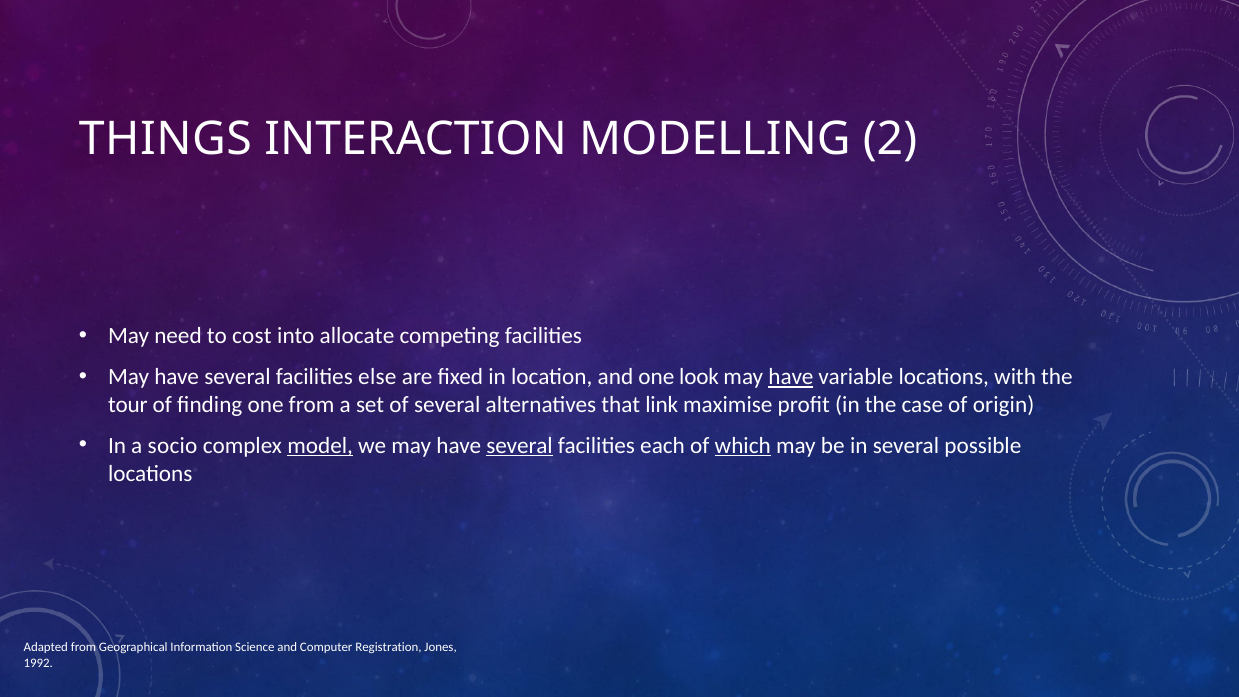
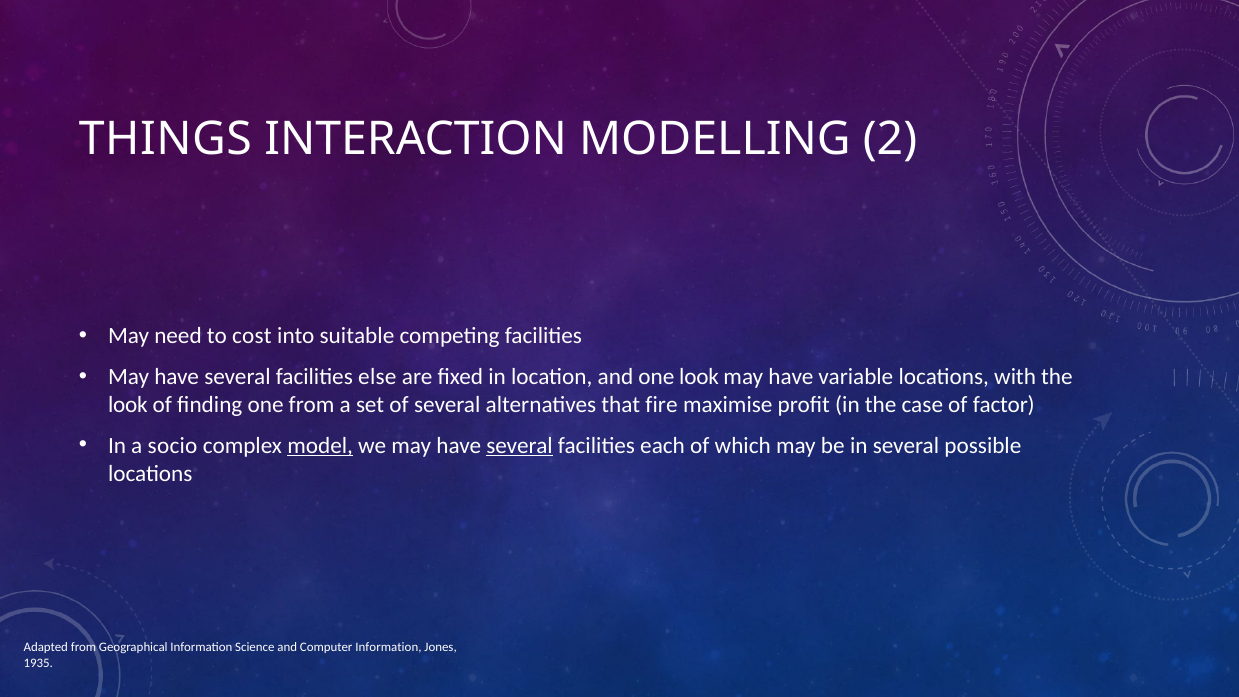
allocate: allocate -> suitable (357, 336)
have underline: present -> none (791, 377)
tour: tour -> look (128, 405)
link: link -> fire (662, 405)
origin: origin -> factor (1004, 405)
which underline: present -> none (743, 445)
Computer Registration: Registration -> Information (388, 648)
1992: 1992 -> 1935 (38, 663)
